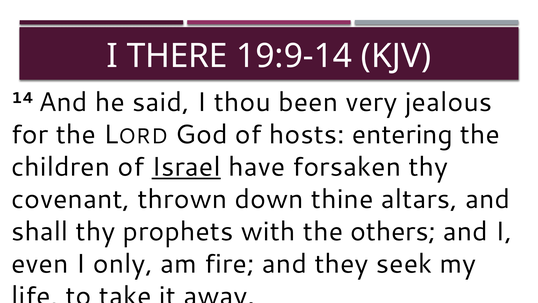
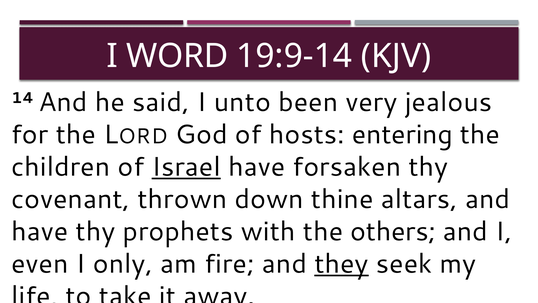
THERE: THERE -> WORD (177, 56)
thou: thou -> unto (242, 102)
shall: shall -> have (40, 231)
they underline: none -> present (341, 264)
